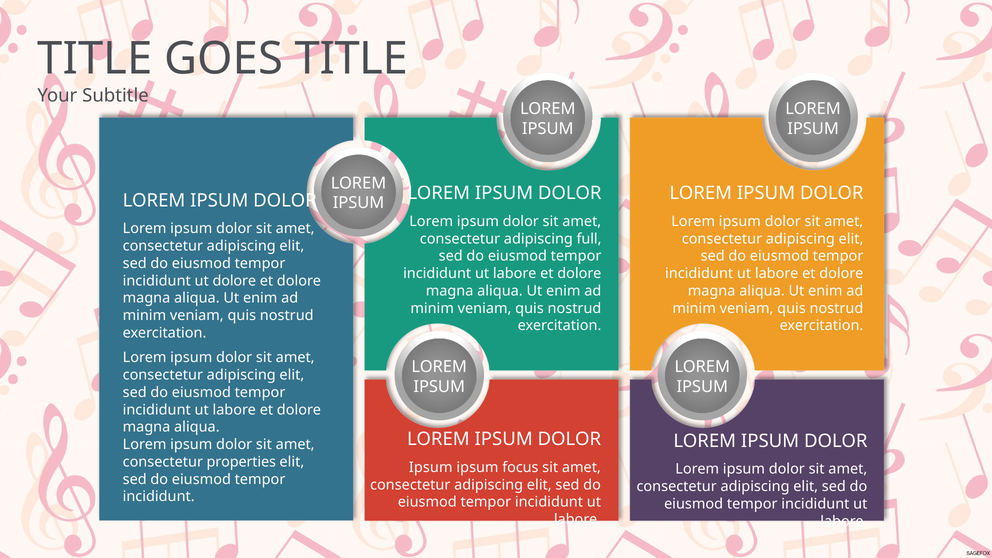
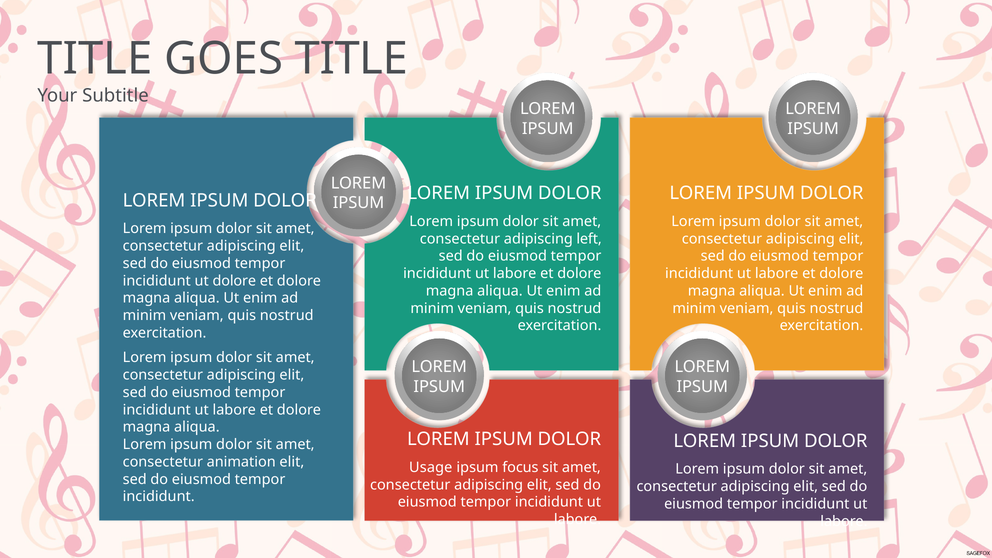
full: full -> left (589, 239)
properties: properties -> animation (241, 462)
Ipsum: Ipsum -> Usage (431, 467)
